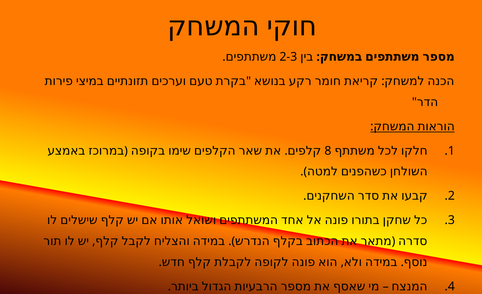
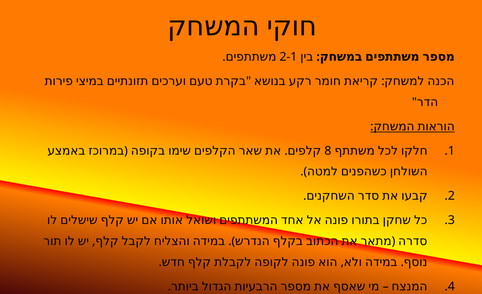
2-3: 2-3 -> 2-1 (288, 57)
